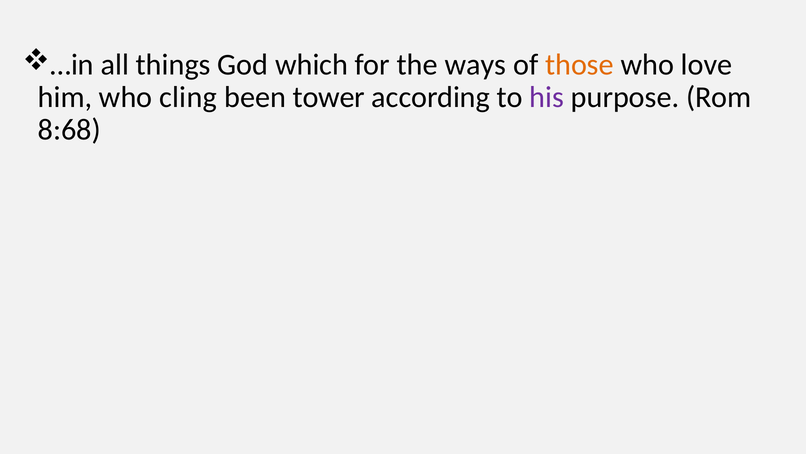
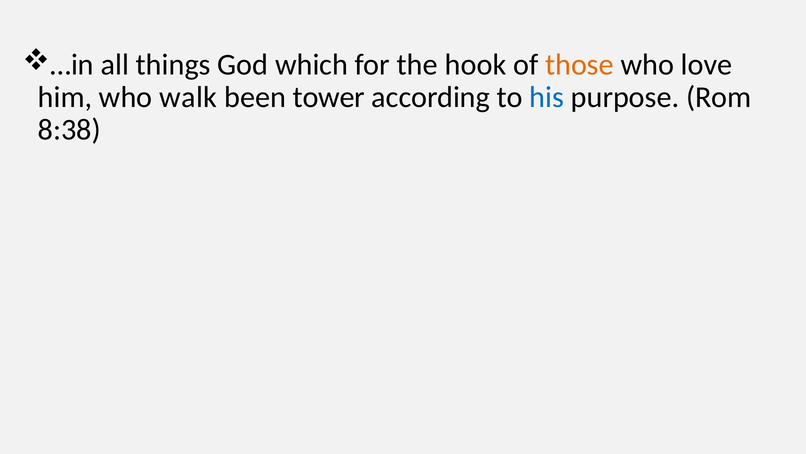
ways: ways -> hook (475, 64)
cling: cling -> walk (188, 97)
his colour: purple -> blue (547, 97)
8:68: 8:68 -> 8:38 (69, 130)
